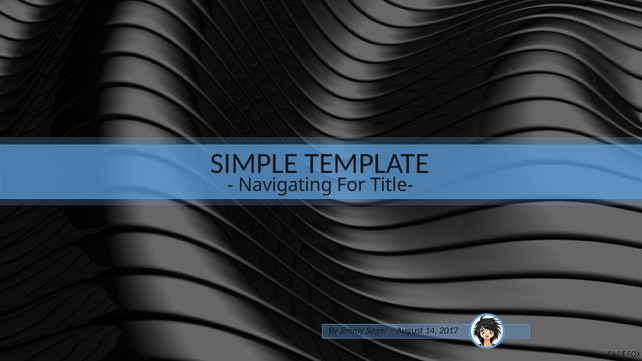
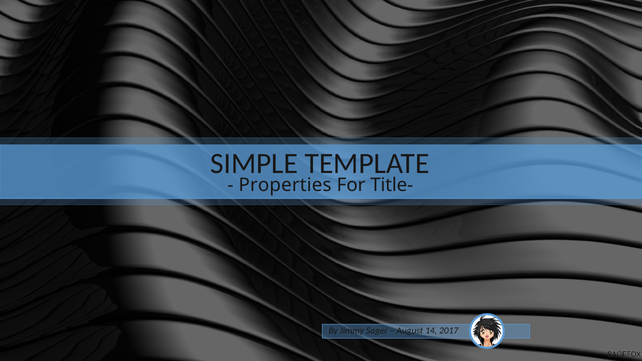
Navigating: Navigating -> Properties (285, 185)
